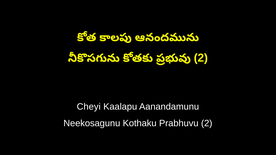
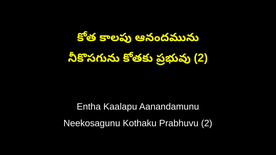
Cheyi: Cheyi -> Entha (89, 107)
